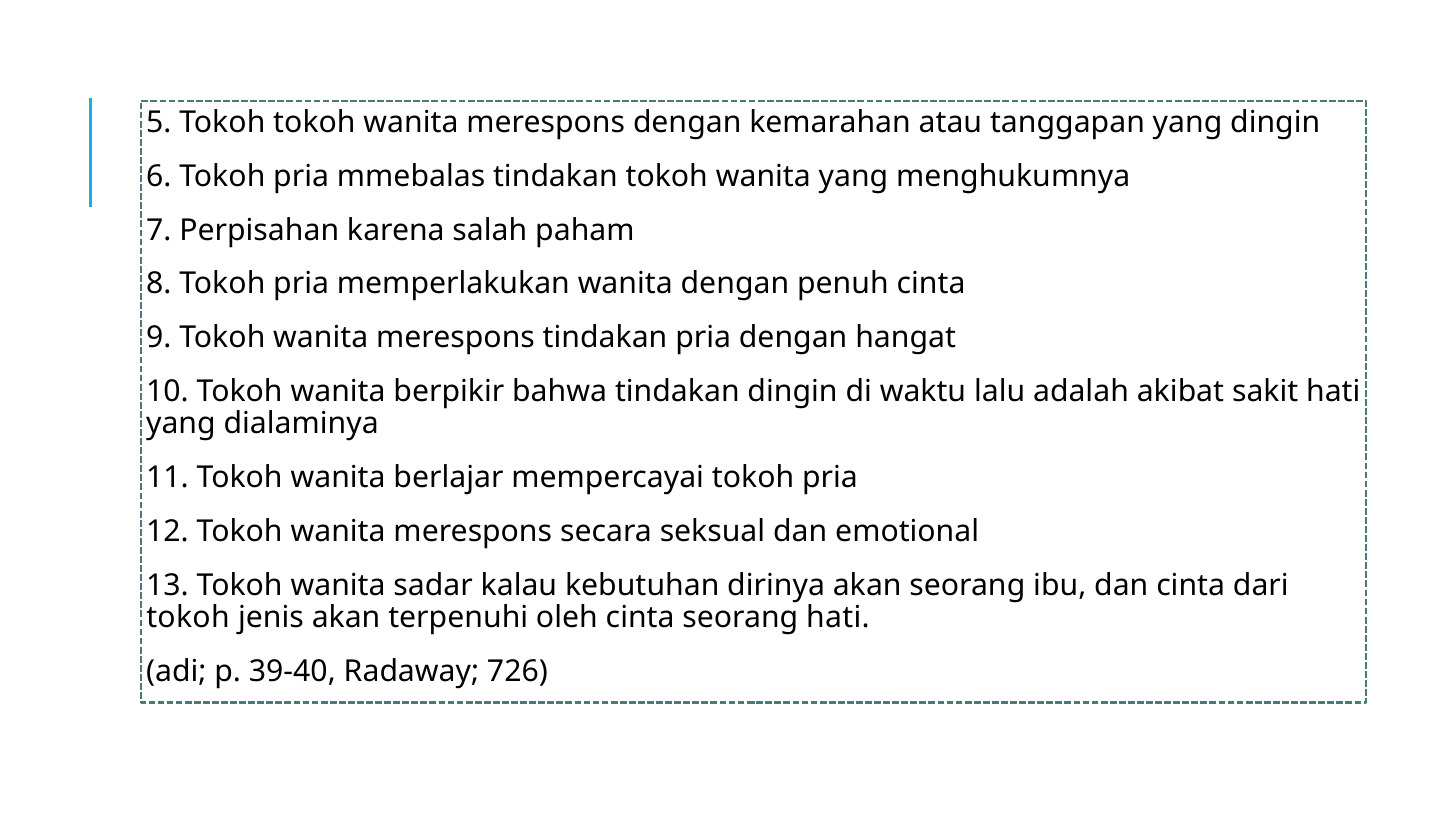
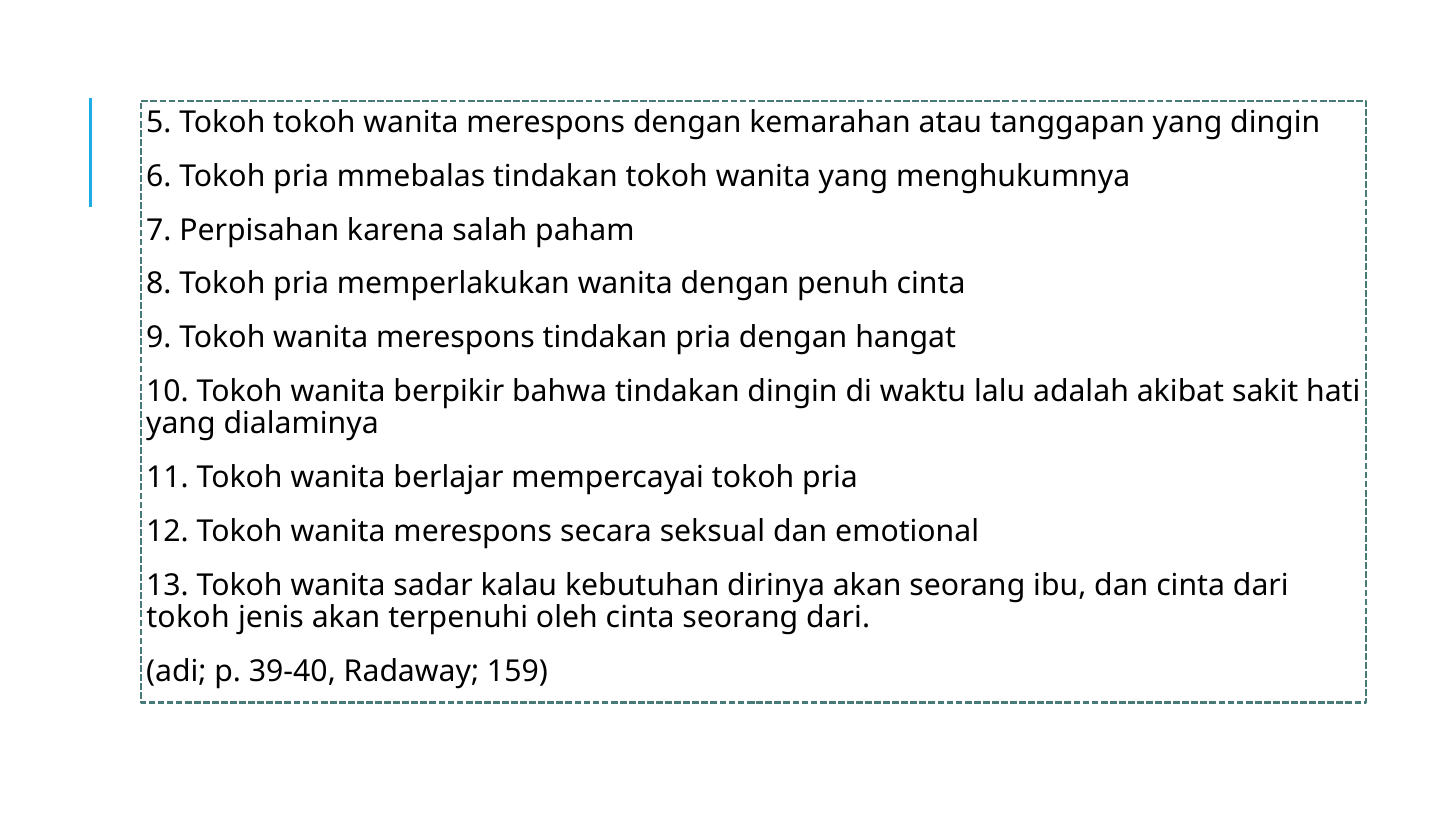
seorang hati: hati -> dari (838, 617)
726: 726 -> 159 (517, 671)
